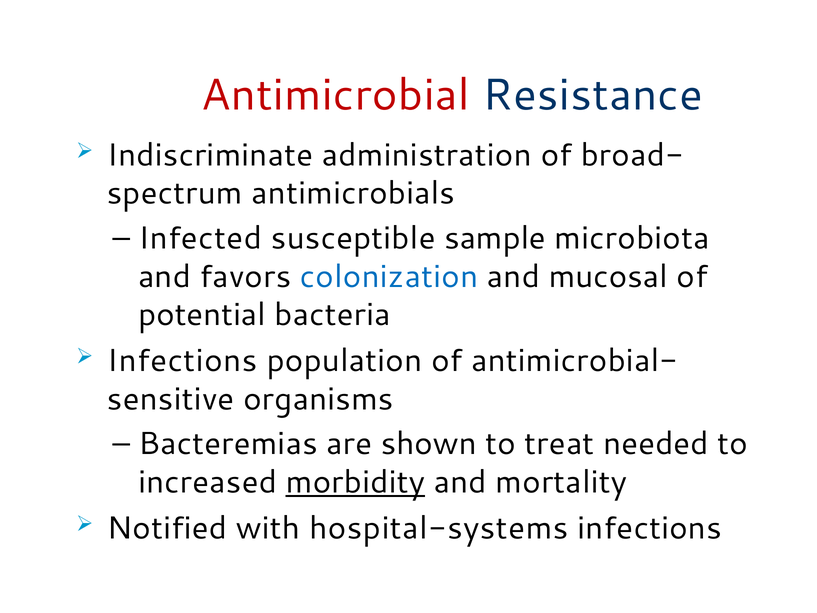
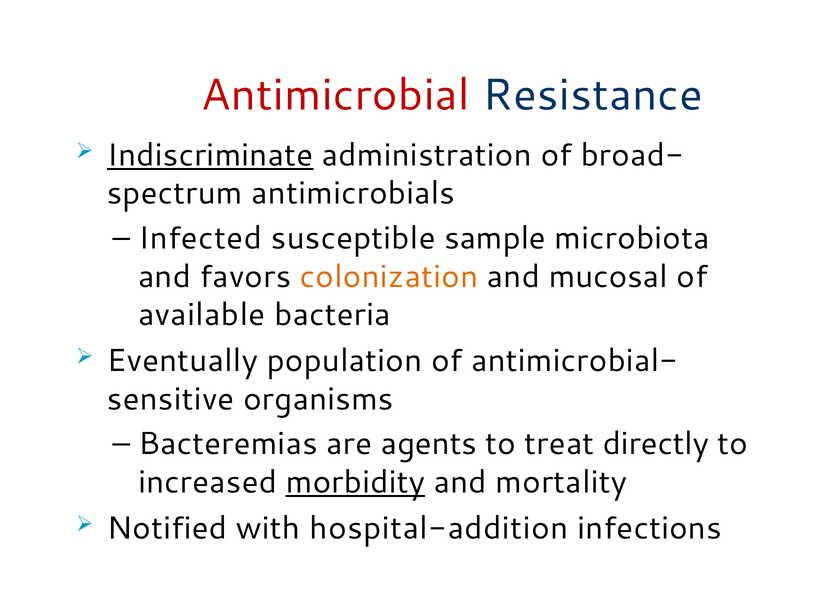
Indiscriminate underline: none -> present (210, 155)
colonization colour: blue -> orange (389, 276)
potential: potential -> available (202, 315)
Infections: Infections -> Eventually (182, 361)
shown: shown -> agents (429, 444)
needed: needed -> directly (656, 444)
hospital-systems: hospital-systems -> hospital-addition (439, 528)
